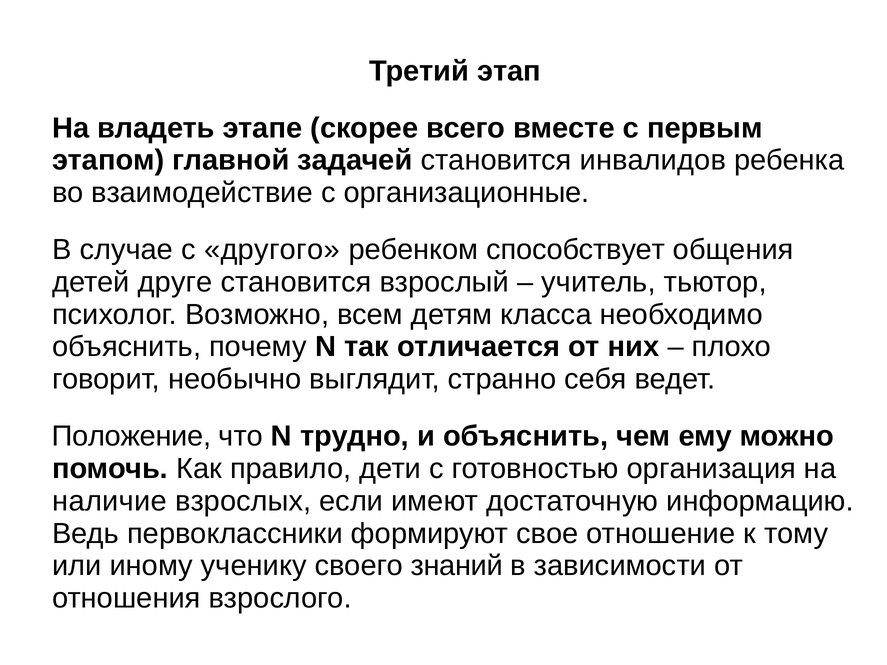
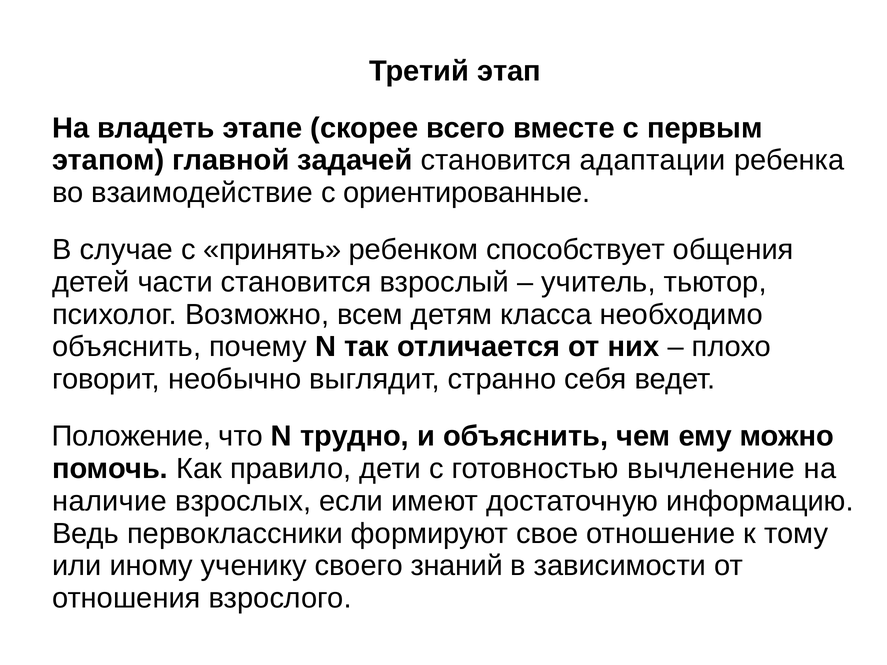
инвалидов: инвалидов -> адаптации (653, 160)
организационные: организационные -> ориентированные (467, 193)
другого: другого -> принять (272, 250)
друге: друге -> части (175, 282)
организация: организация -> вычленение (711, 469)
